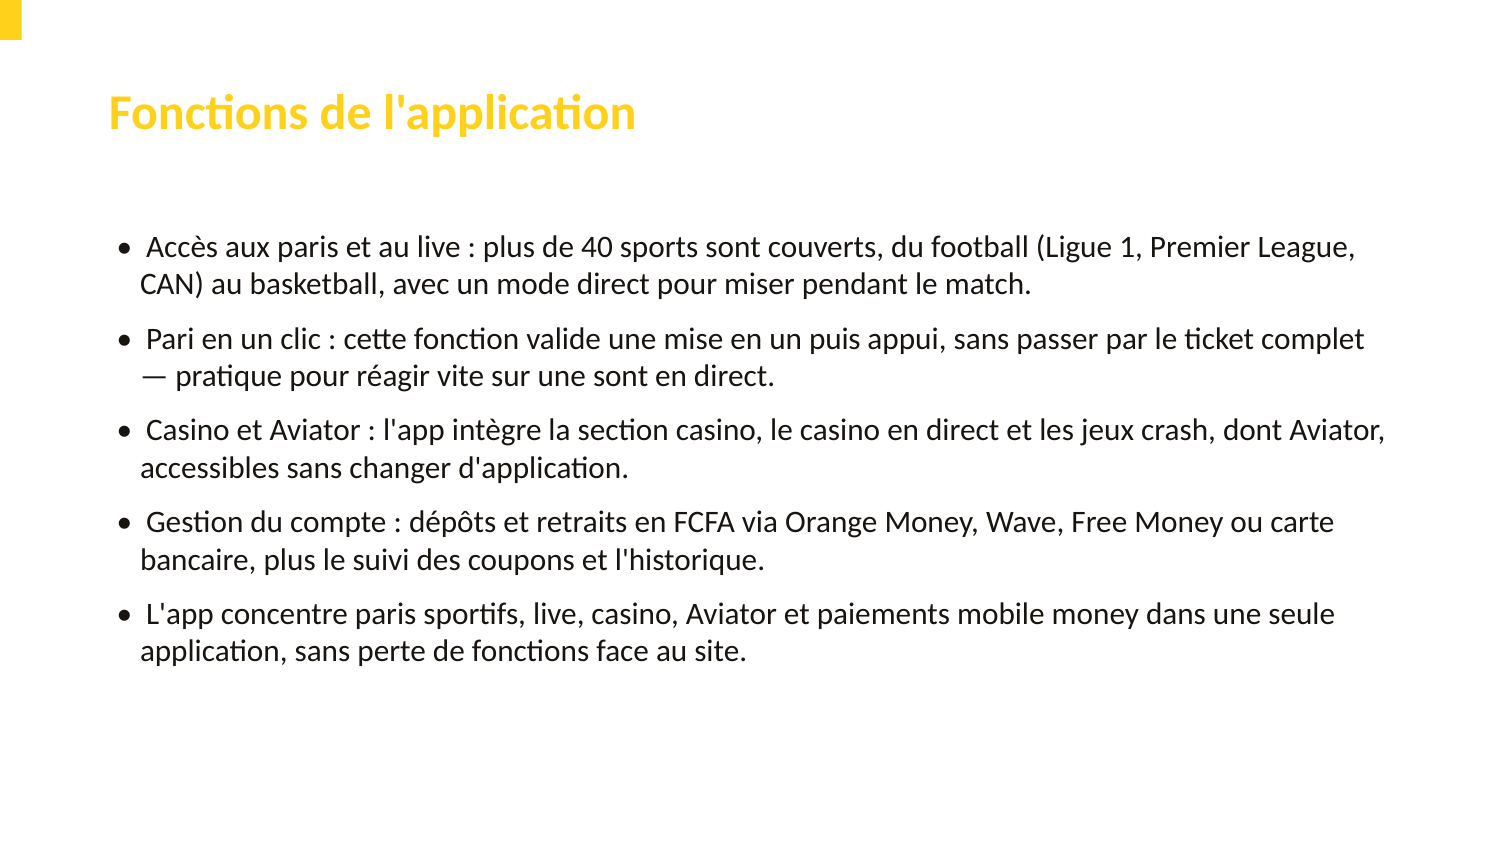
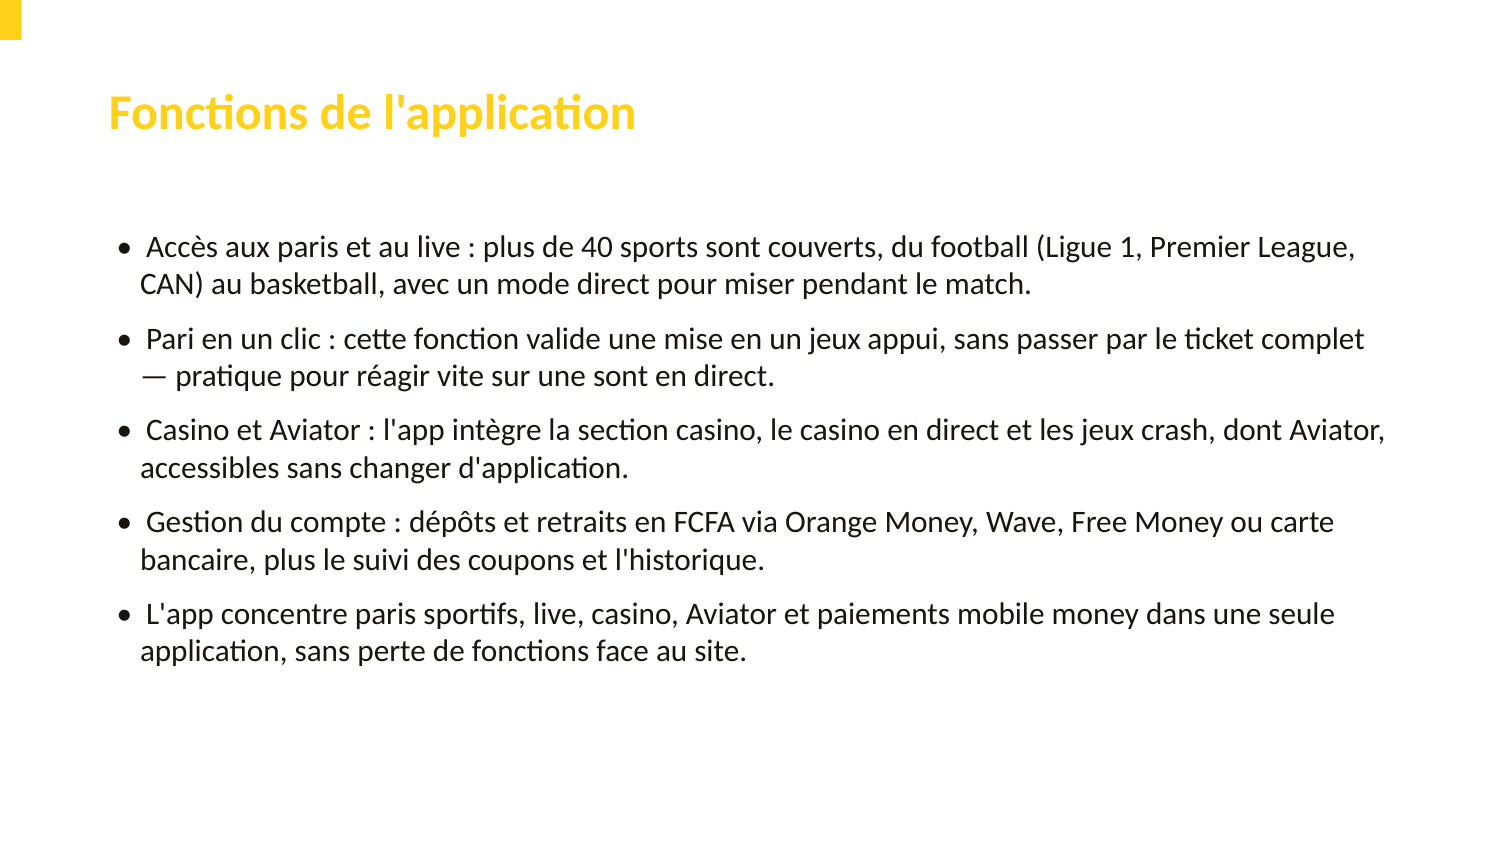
un puis: puis -> jeux (835, 339)
